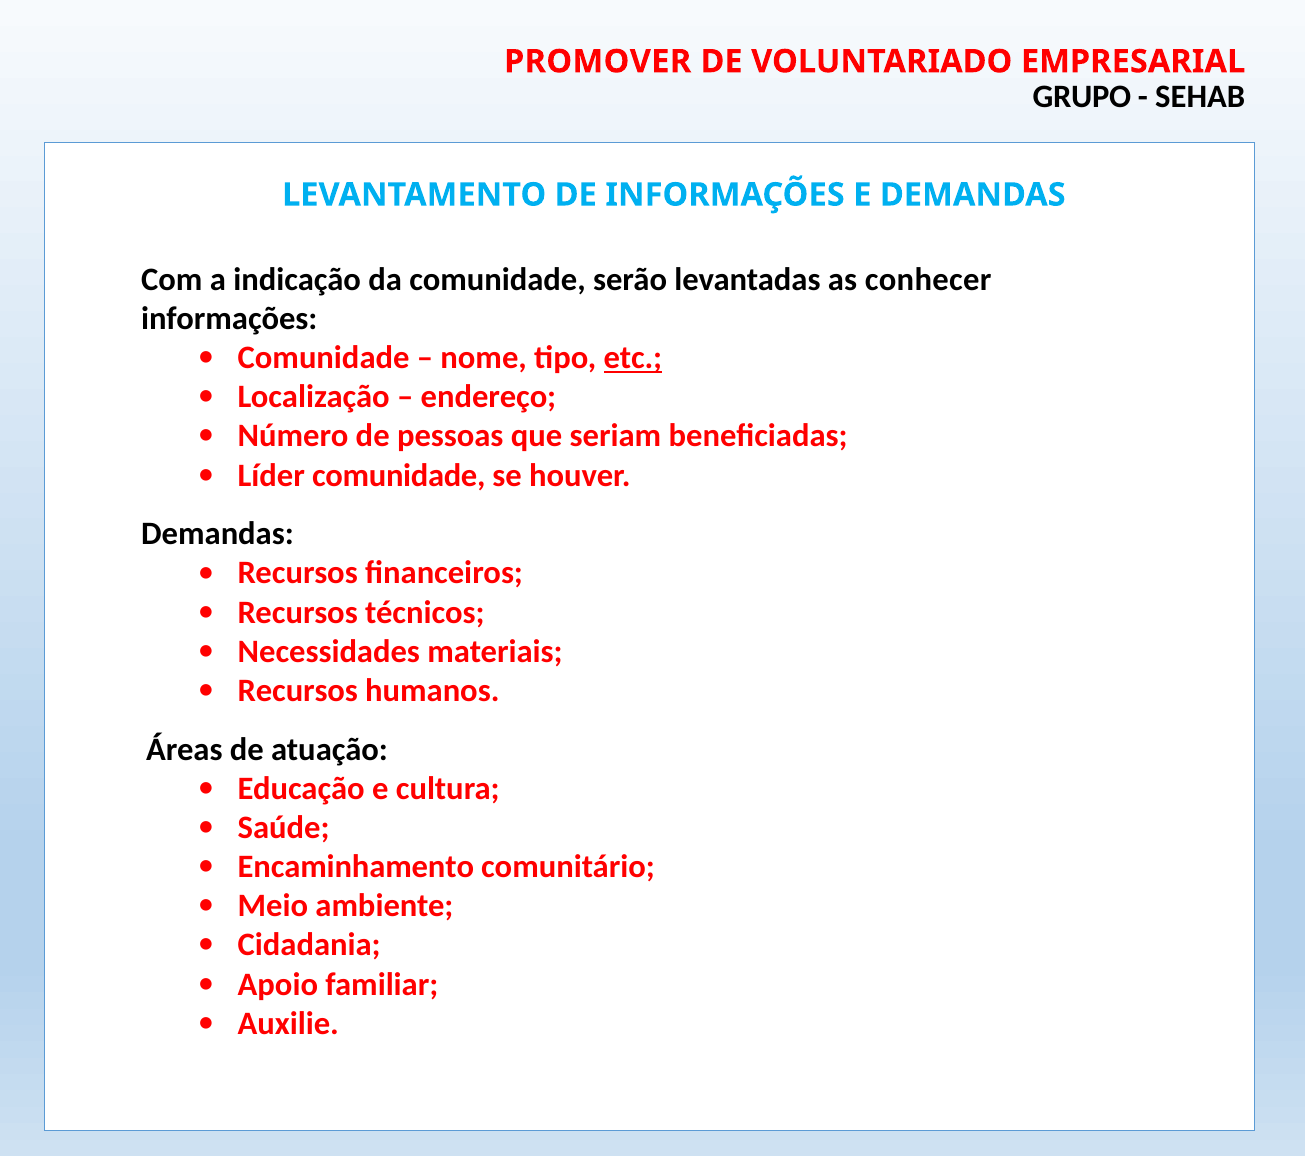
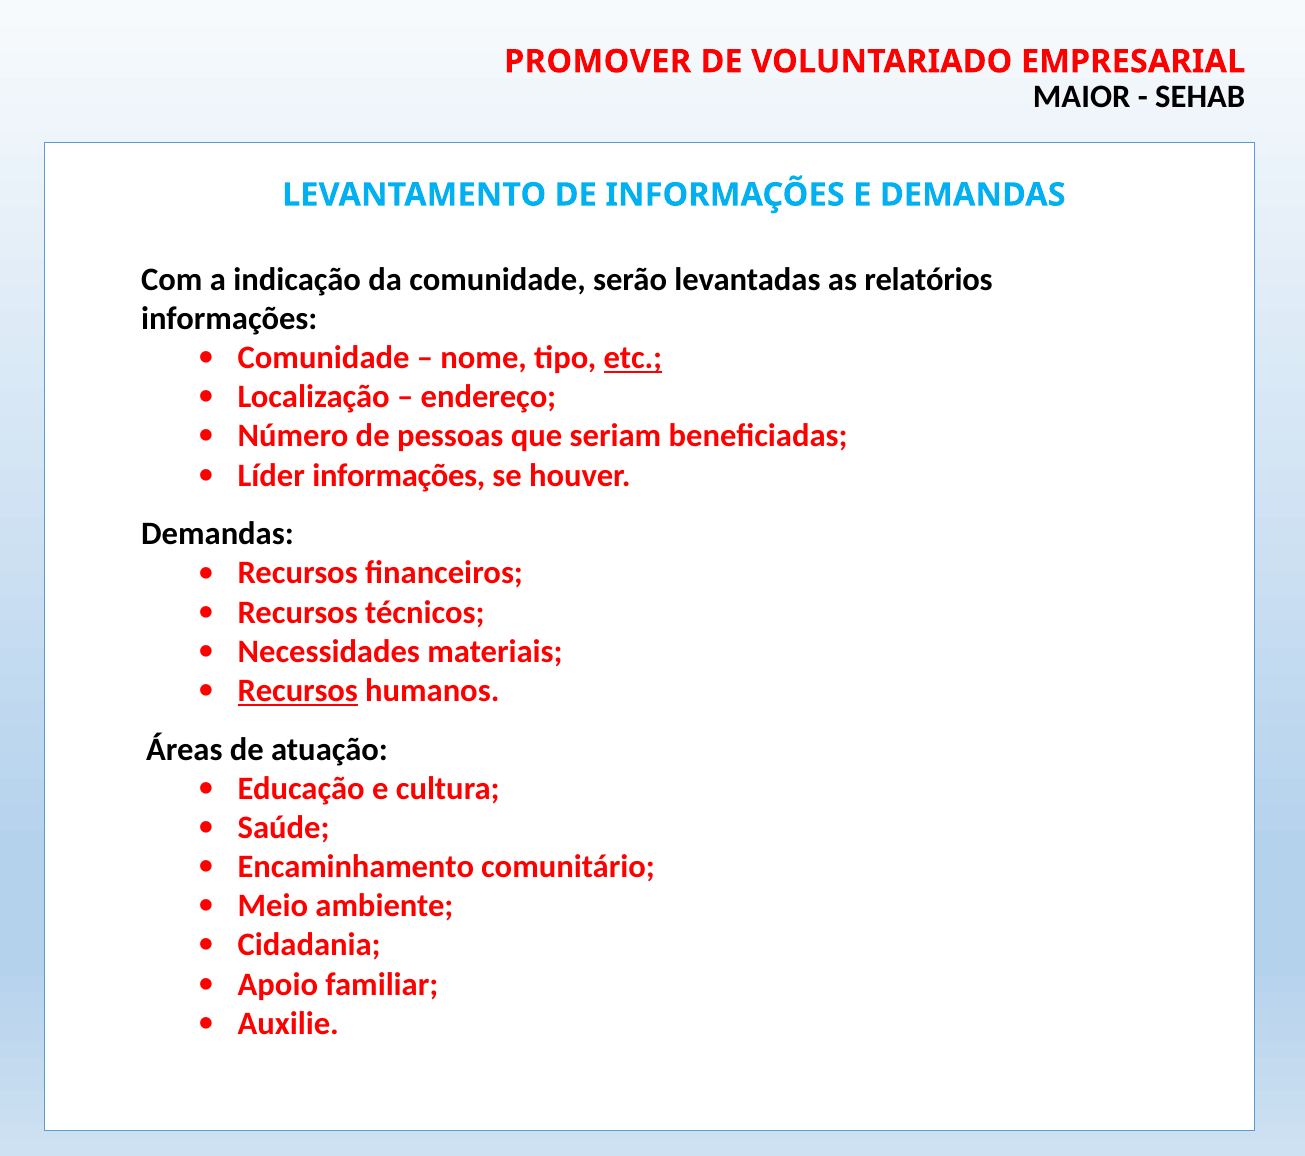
GRUPO: GRUPO -> MAIOR (1082, 97)
conhecer: conhecer -> relatórios (928, 280)
Líder comunidade: comunidade -> informações (399, 475)
Recursos underline: none -> present (298, 691)
